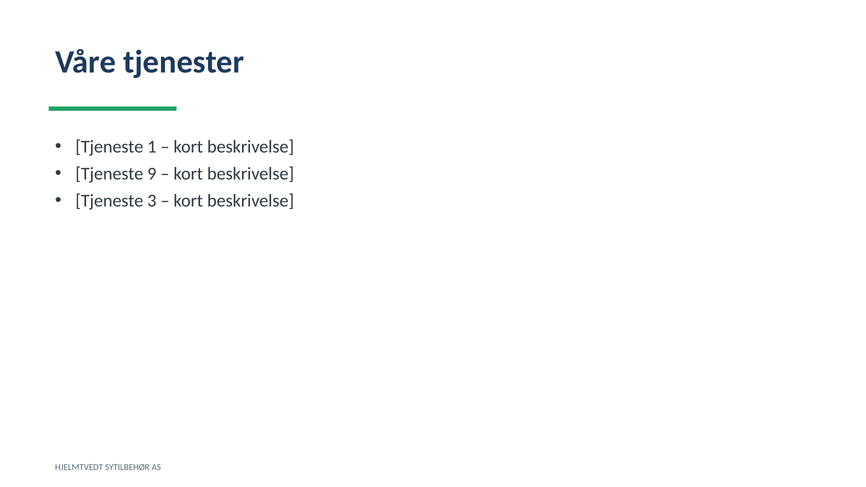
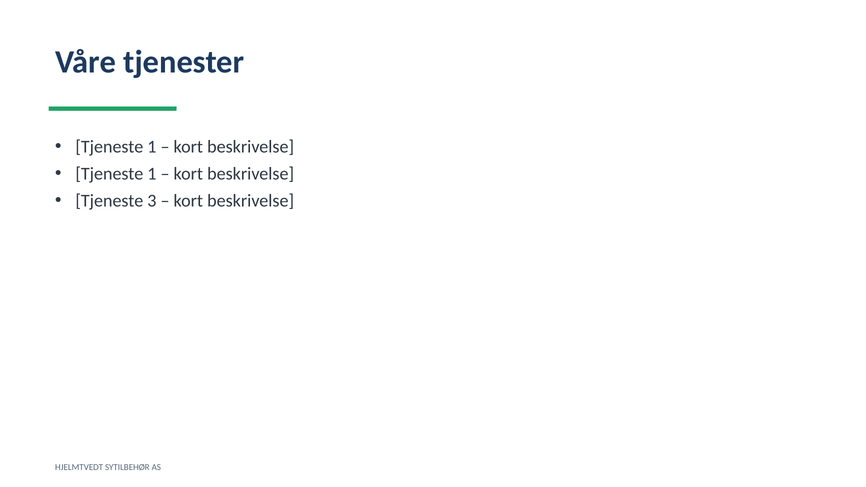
9: 9 -> 1 (152, 174)
